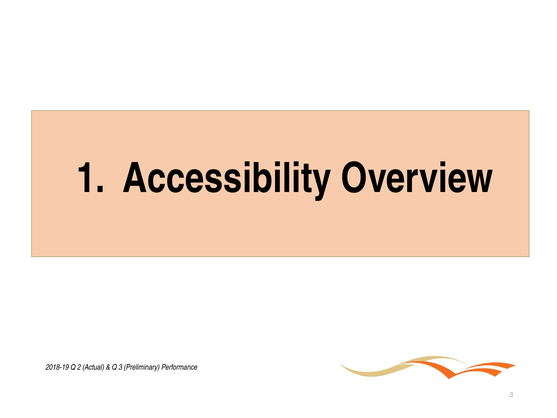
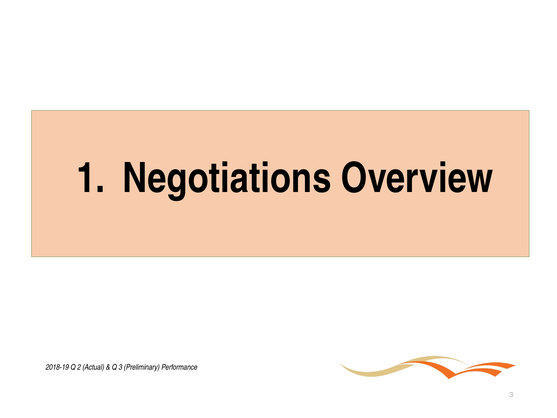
Accessibility: Accessibility -> Negotiations (227, 178)
